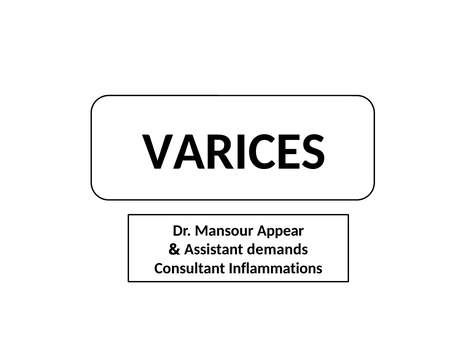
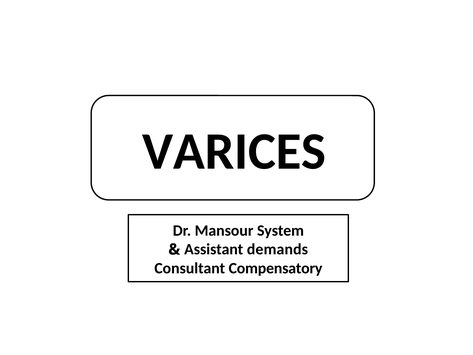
Appear: Appear -> System (280, 230)
Inflammations: Inflammations -> Compensatory (276, 268)
